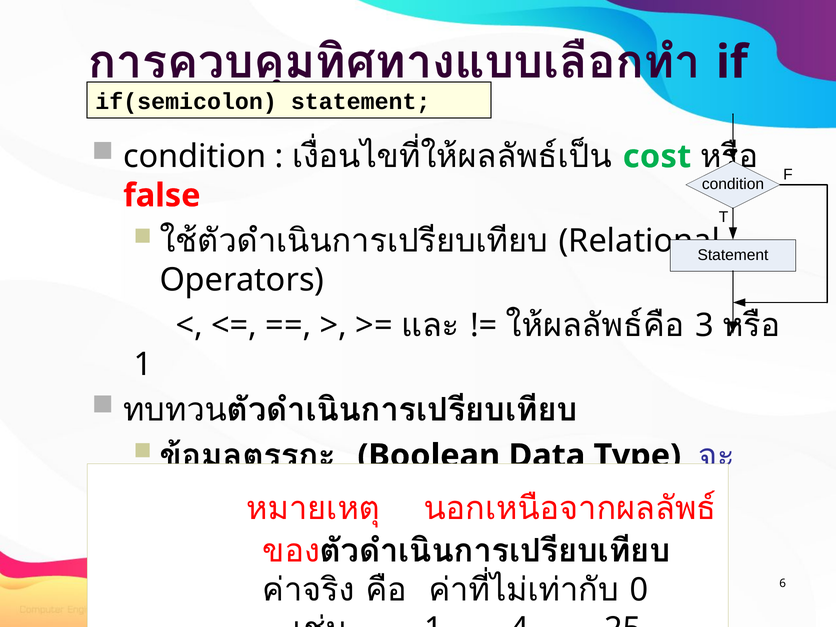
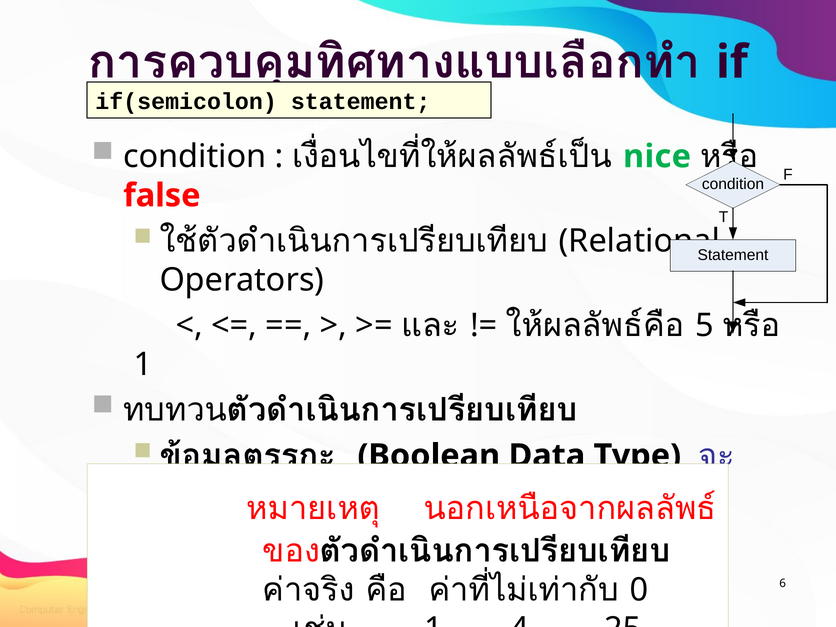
cost: cost -> nice (657, 157)
3: 3 -> 5 (705, 326)
